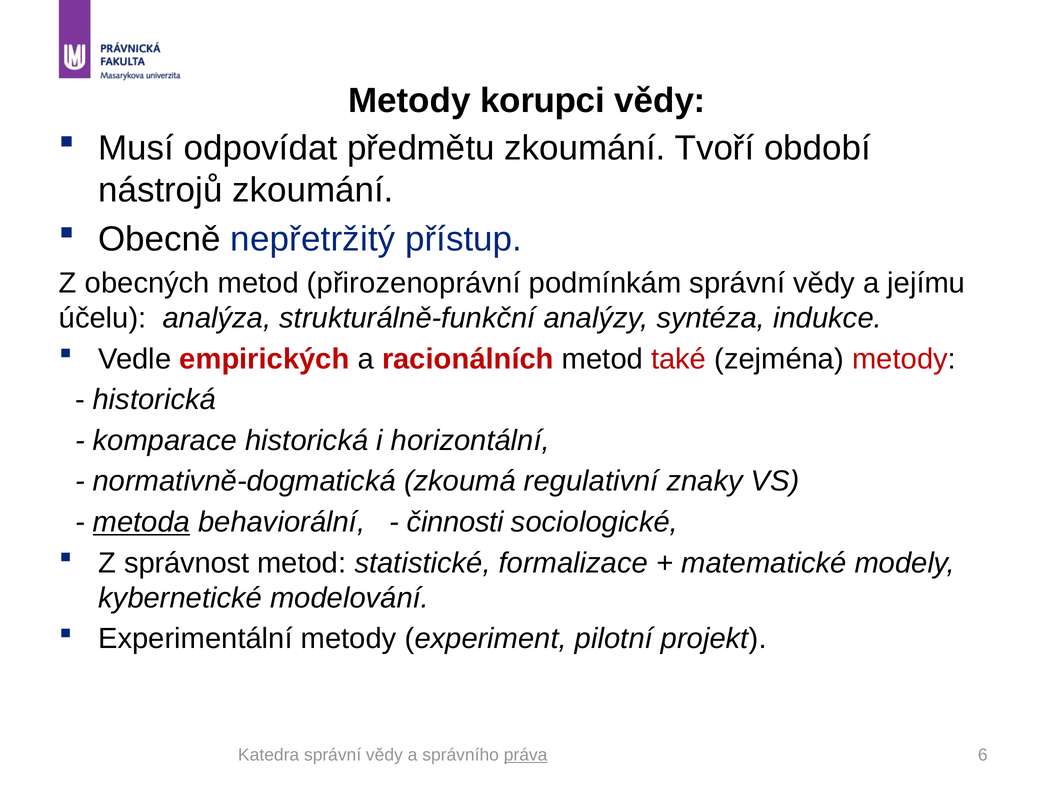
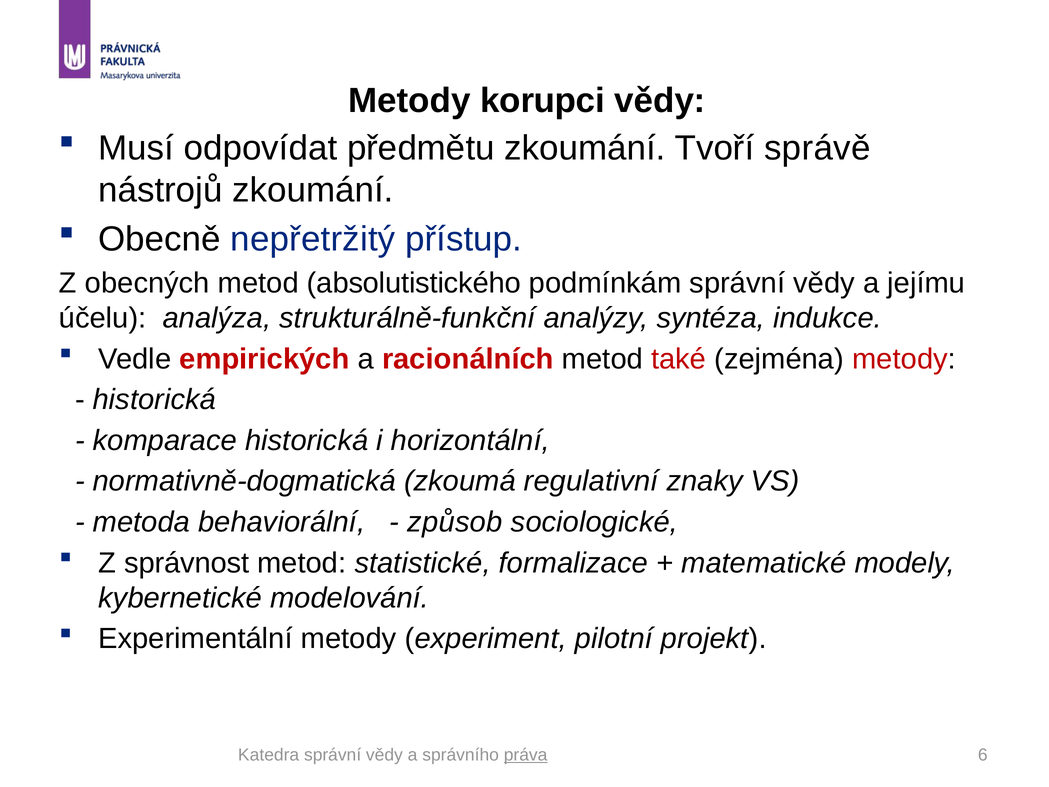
období: období -> správě (817, 148)
přirozenoprávní: přirozenoprávní -> absolutistického (414, 283)
metoda underline: present -> none (141, 522)
činnosti: činnosti -> způsob (455, 522)
